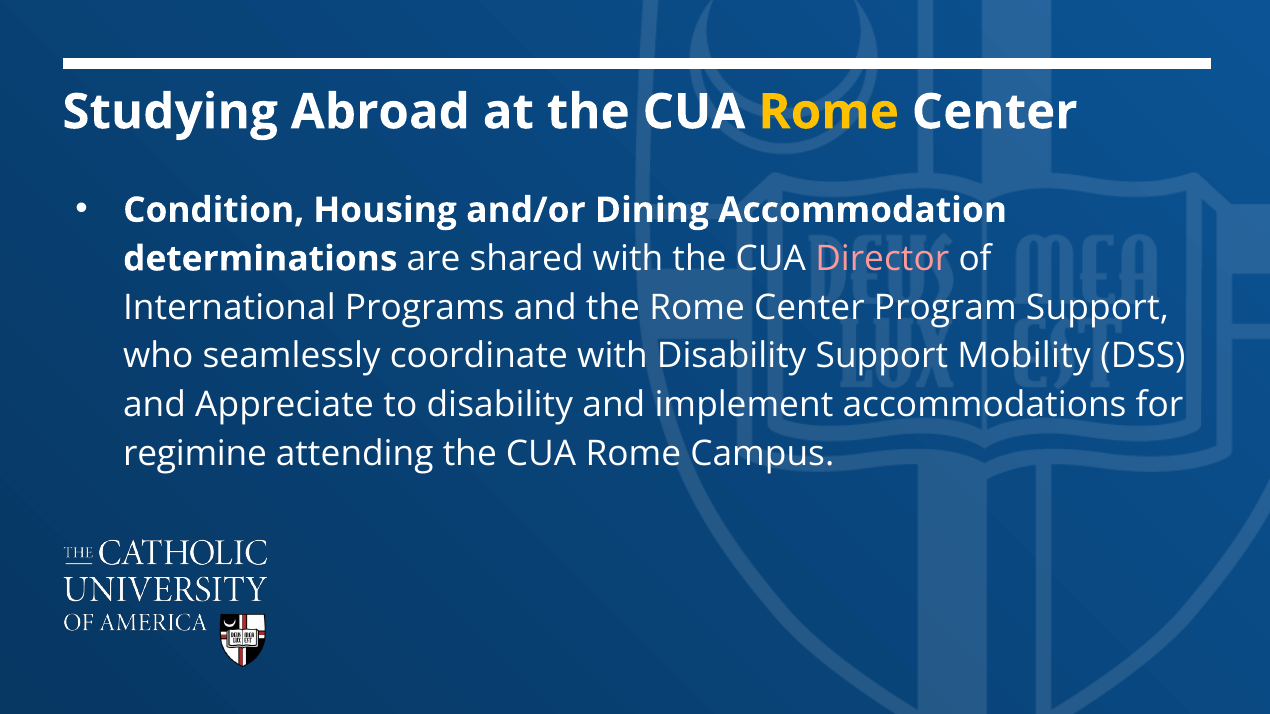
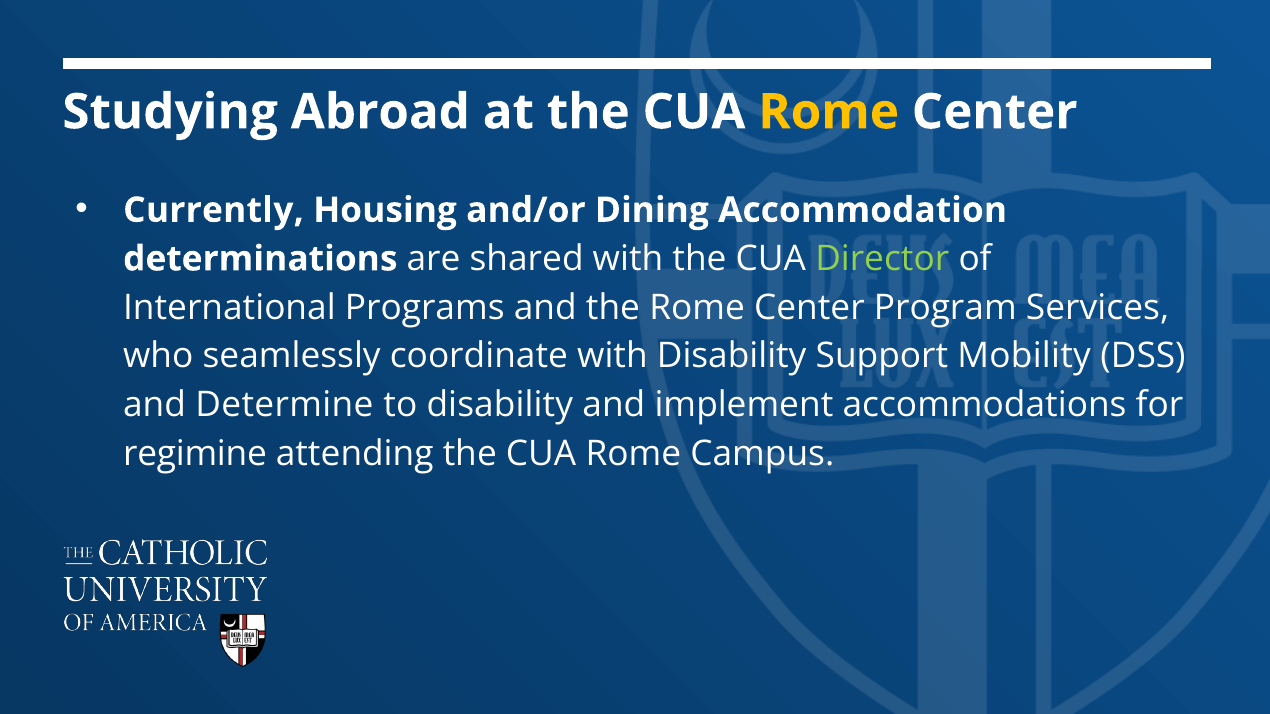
Condition: Condition -> Currently (213, 210)
Director colour: pink -> light green (882, 259)
Program Support: Support -> Services (1098, 308)
Appreciate: Appreciate -> Determine (284, 405)
